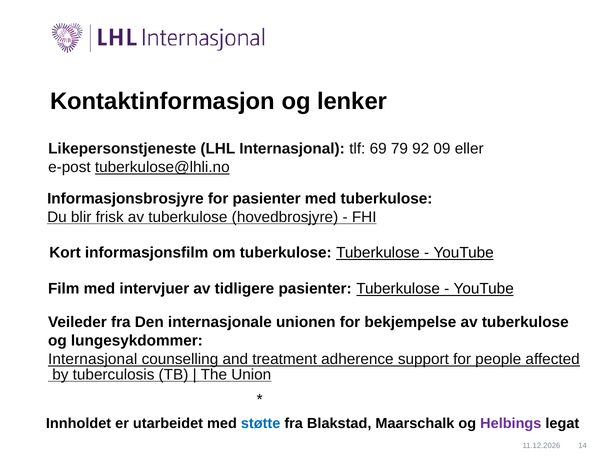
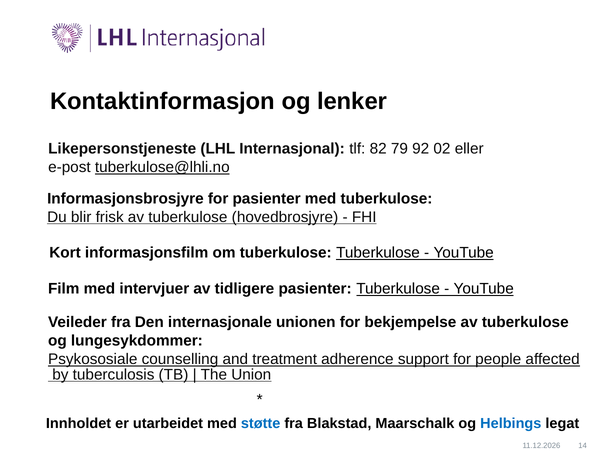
69: 69 -> 82 (378, 149)
09: 09 -> 02 (442, 149)
Internasjonal: Internasjonal -> Psykososiale (93, 359)
Helbings colour: purple -> blue (511, 423)
